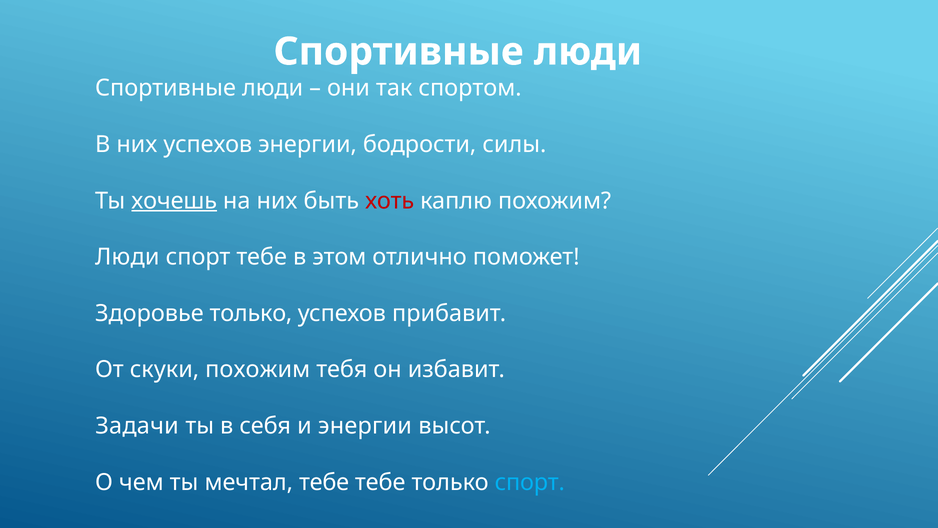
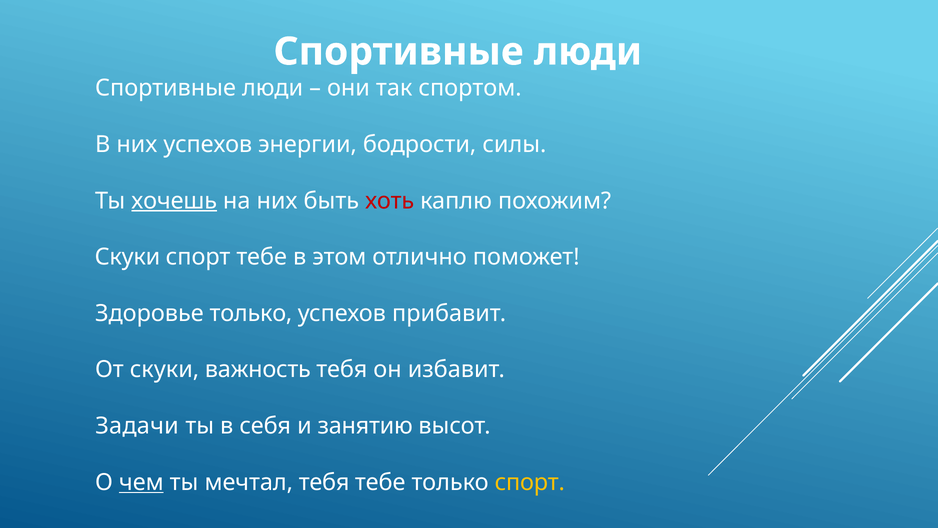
Люди: Люди -> Скуки (127, 257)
скуки похожим: похожим -> важность (258, 369)
и энергии: энергии -> занятию (365, 426)
чем underline: none -> present (141, 482)
мечтал тебе: тебе -> тебя (324, 482)
спорт colour: light blue -> yellow (530, 482)
